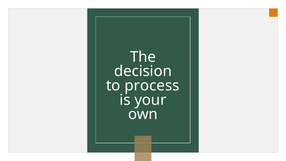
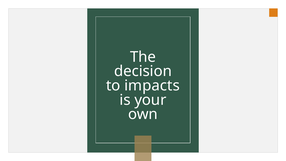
process: process -> impacts (152, 86)
